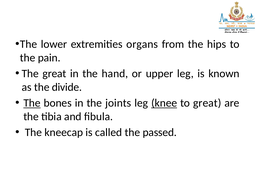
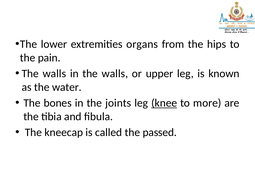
great: great -> walls (54, 74)
in the hand: hand -> walls (115, 74)
divide: divide -> water (67, 87)
The underline: present -> none (32, 103)
to great: great -> more (207, 103)
